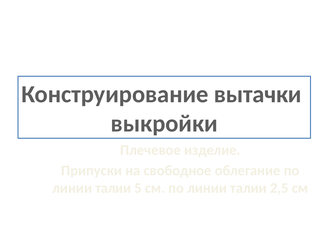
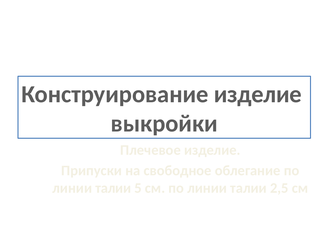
вытачки: вытачки -> изделие (258, 94)
